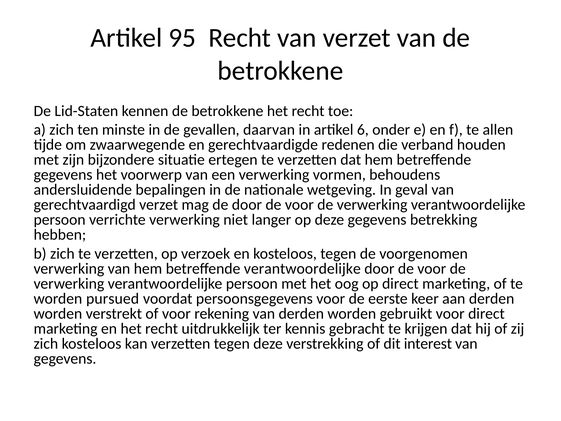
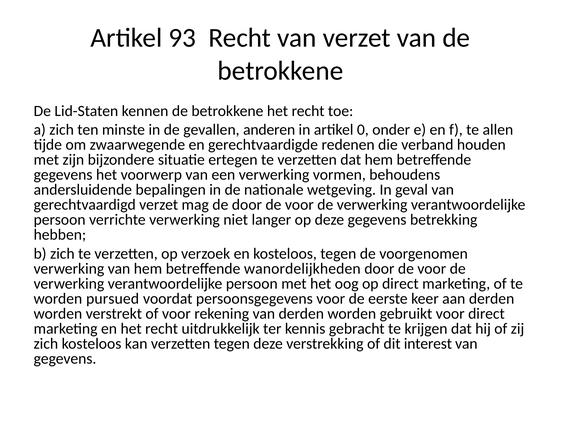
95: 95 -> 93 (182, 38)
daarvan: daarvan -> anderen (269, 130)
6: 6 -> 0 (363, 130)
betreffende verantwoordelijke: verantwoordelijke -> wanordelijkheden (302, 269)
